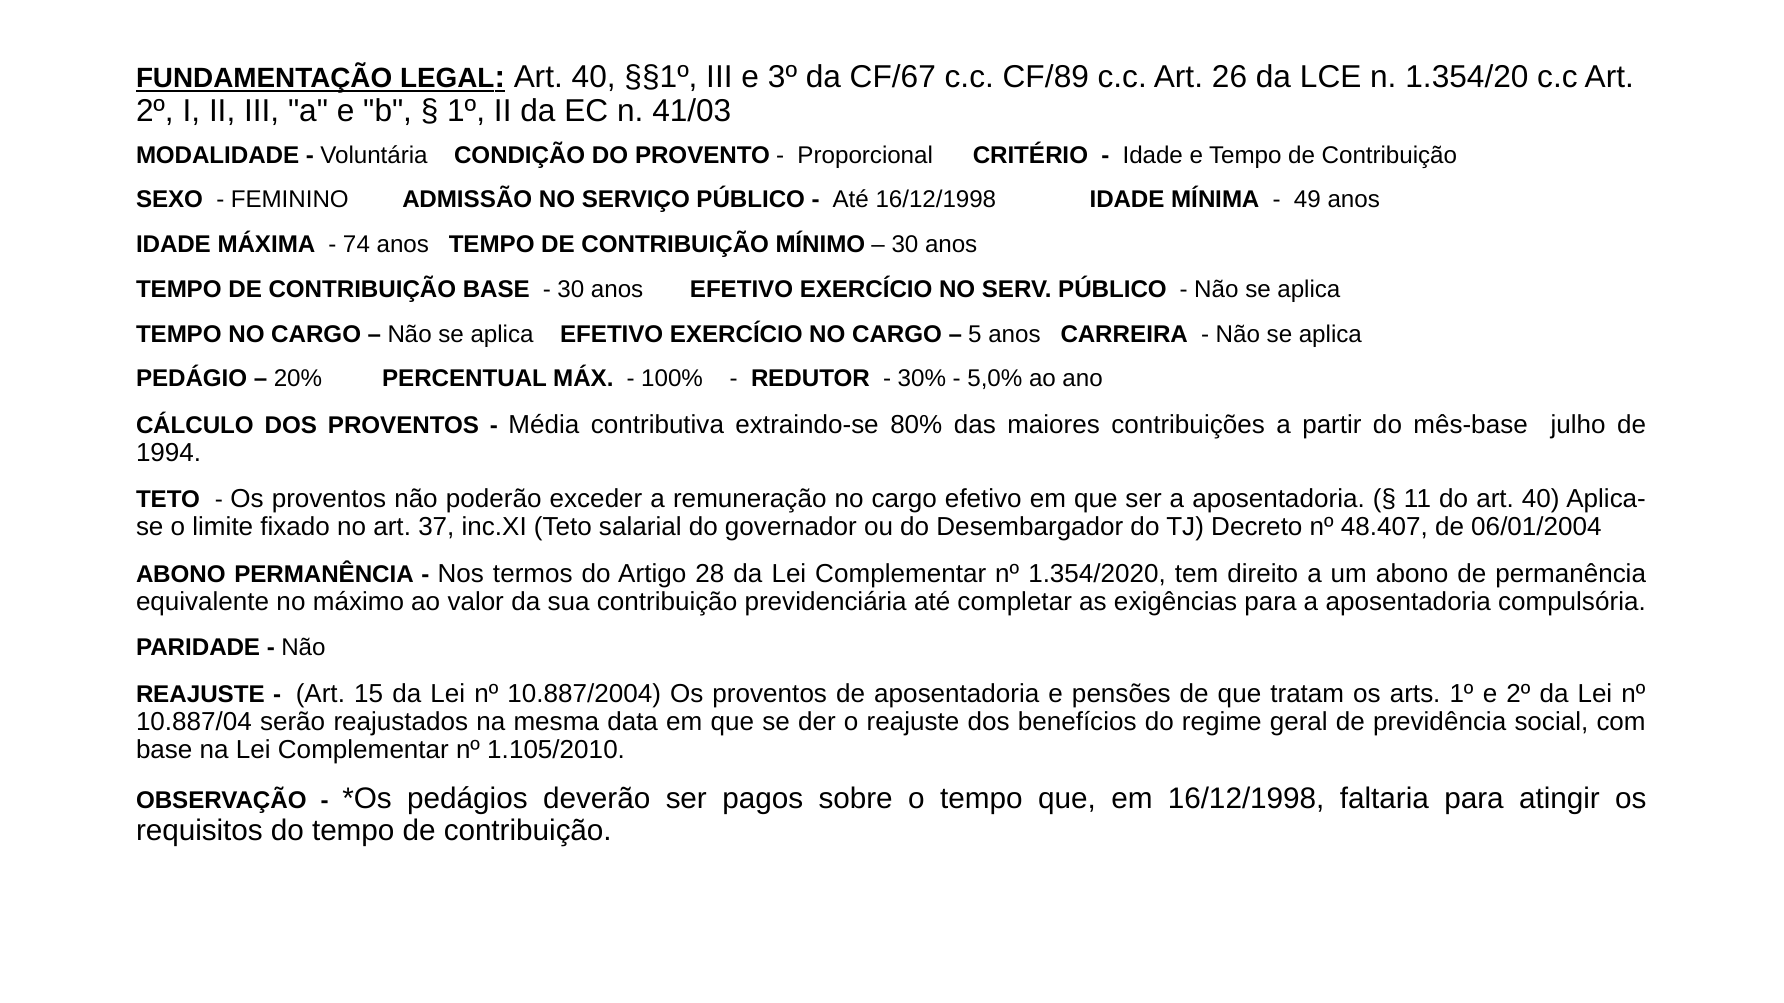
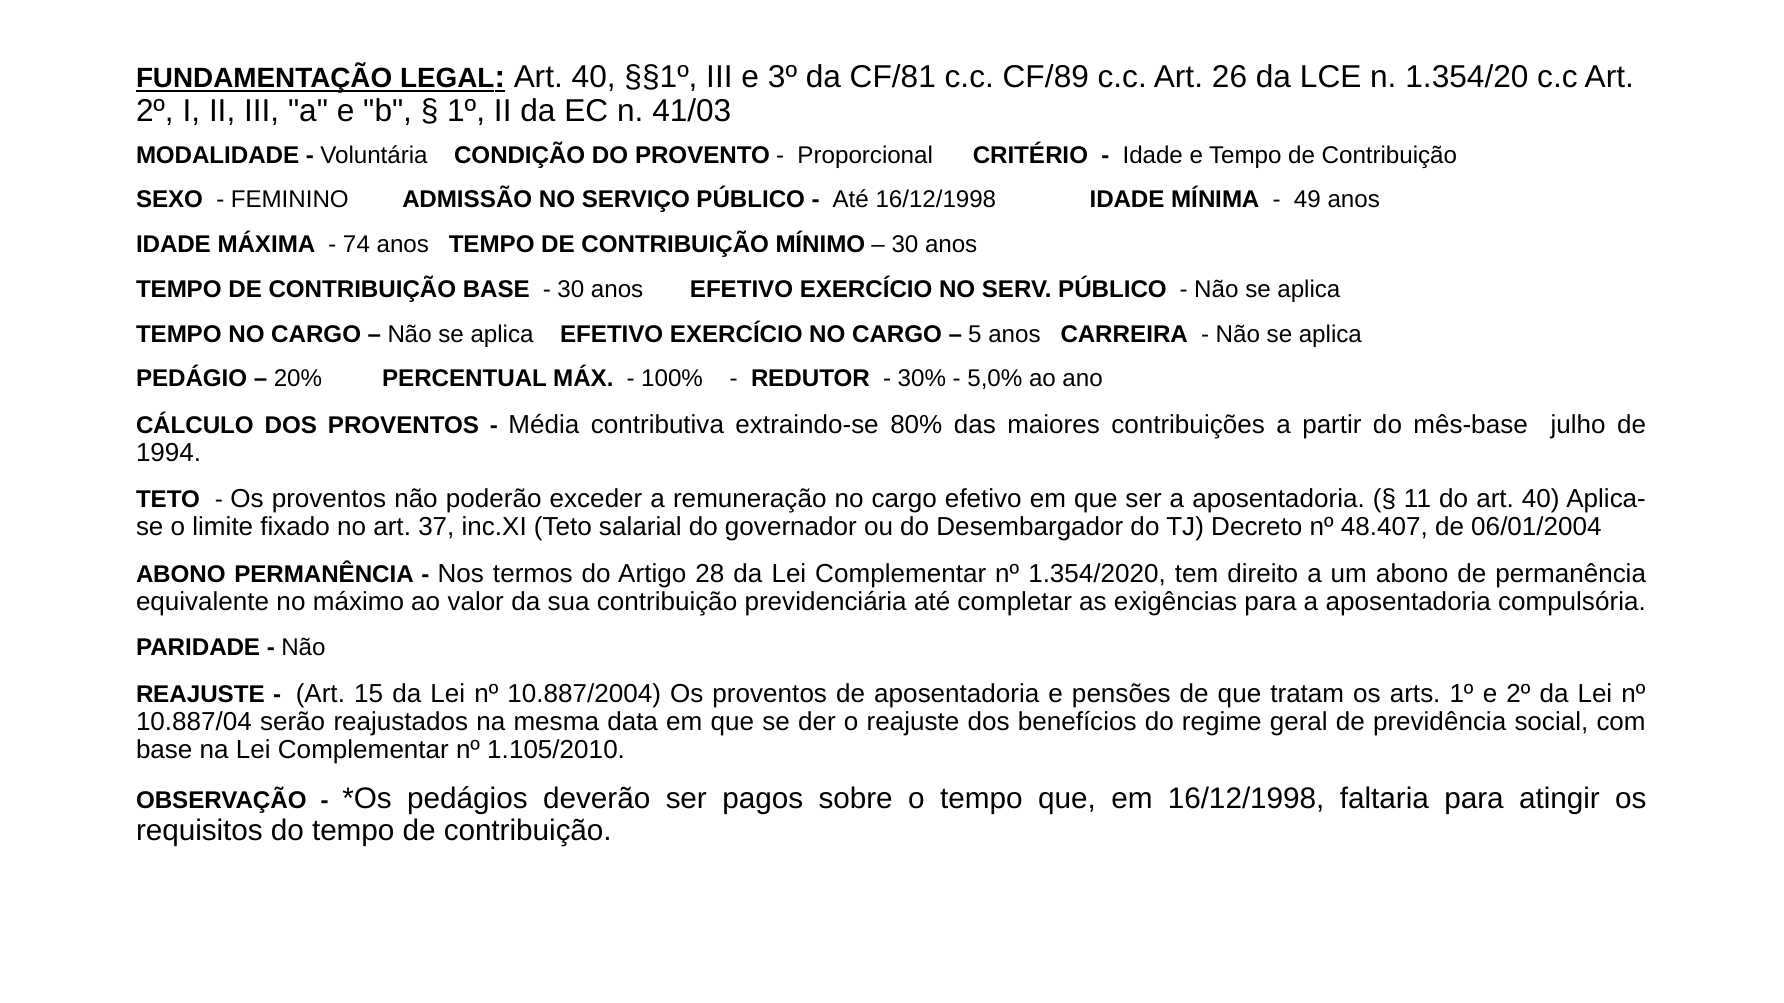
CF/67: CF/67 -> CF/81 (893, 77)
